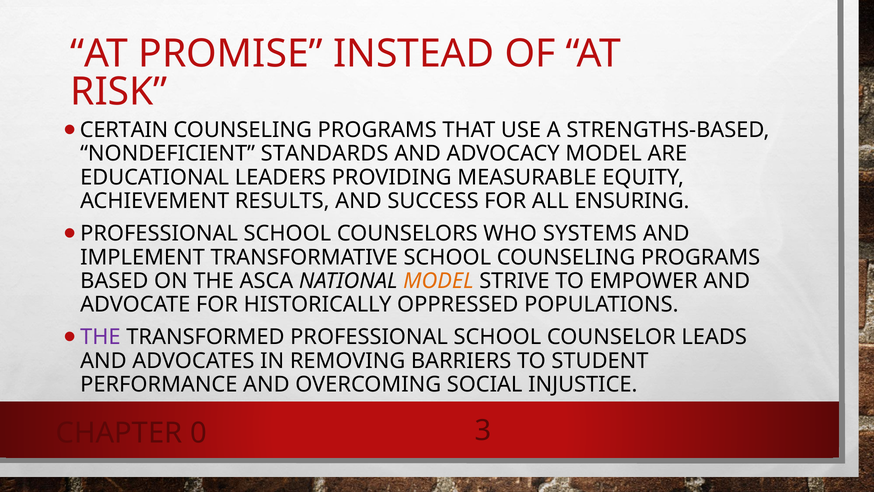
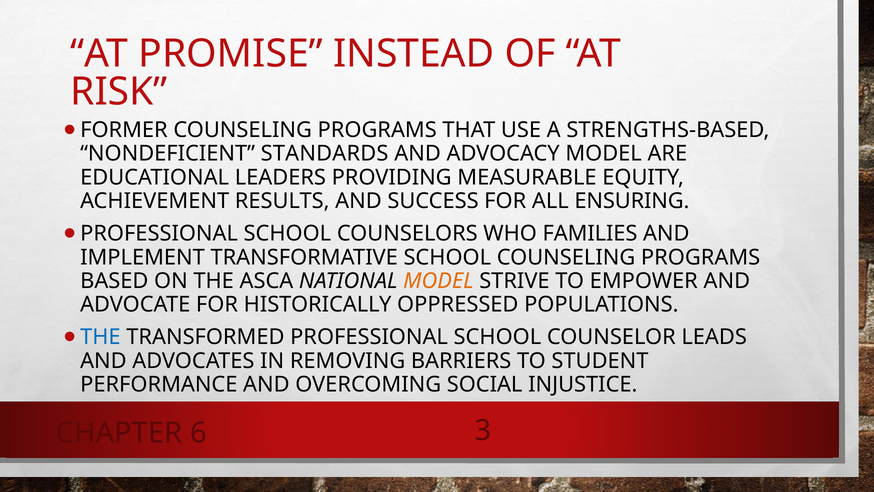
CERTAIN: CERTAIN -> FORMER (124, 130)
SYSTEMS: SYSTEMS -> FAMILIES (590, 234)
THE colour: purple -> blue (100, 337)
0: 0 -> 6 (198, 433)
